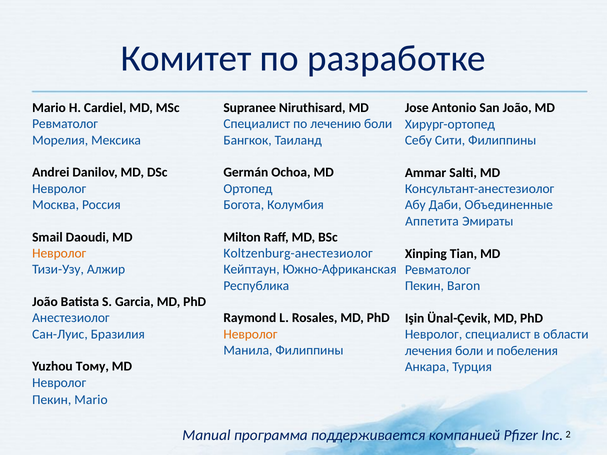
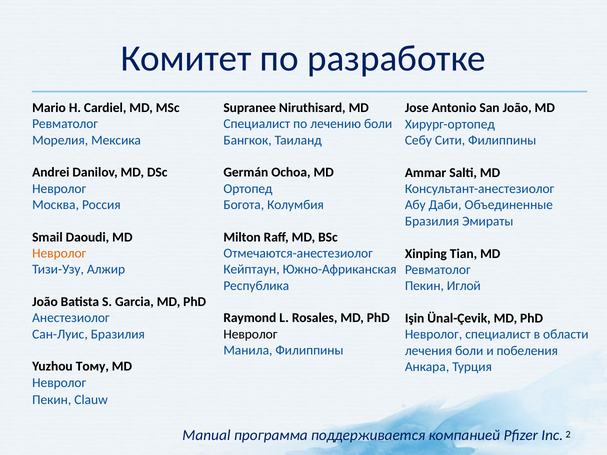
Аппетита: Аппетита -> Бразилия (432, 221)
Koltzenburg-анестезиолог: Koltzenburg-анестезиолог -> Отмечаются-анестезиолог (298, 253)
Baron: Baron -> Иглой (464, 286)
Невролог colour: orange -> black (250, 334)
Пекин Mario: Mario -> Clauw (91, 400)
